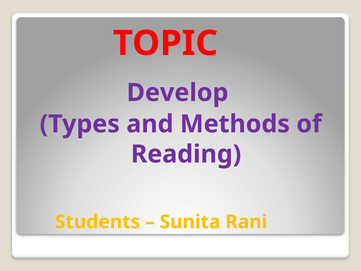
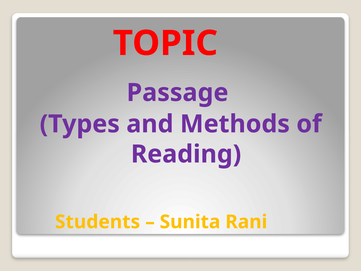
Develop: Develop -> Passage (178, 93)
